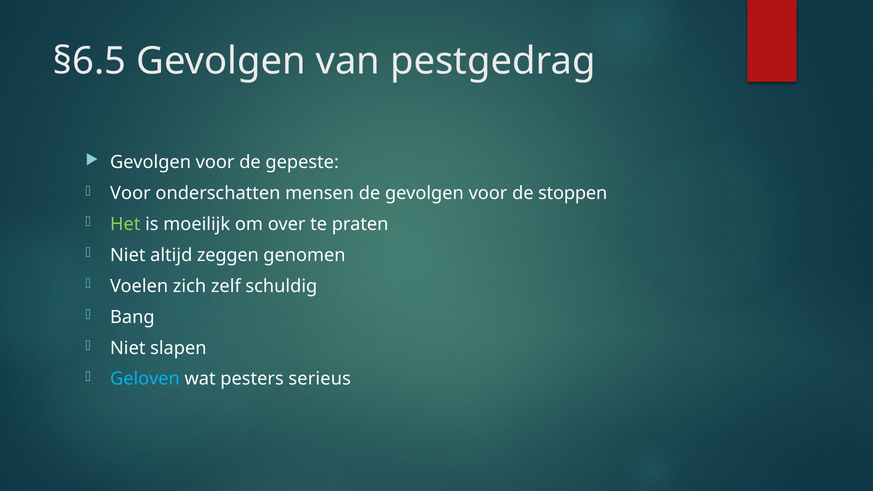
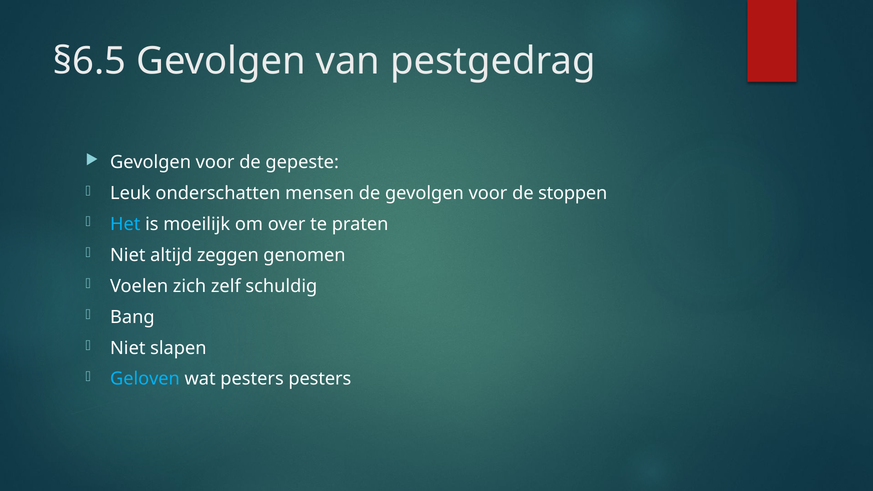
Voor: Voor -> Leuk (130, 193)
Het colour: light green -> light blue (125, 224)
pesters serieus: serieus -> pesters (320, 379)
